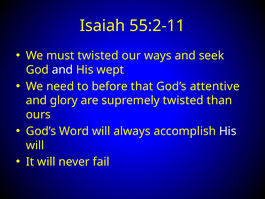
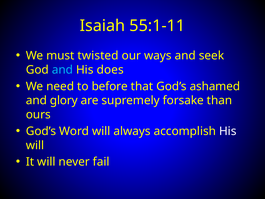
55:2-11: 55:2-11 -> 55:1-11 (157, 26)
and colour: white -> light blue (62, 70)
wept: wept -> does (110, 70)
attentive: attentive -> ashamed (215, 86)
supremely twisted: twisted -> forsake (183, 100)
